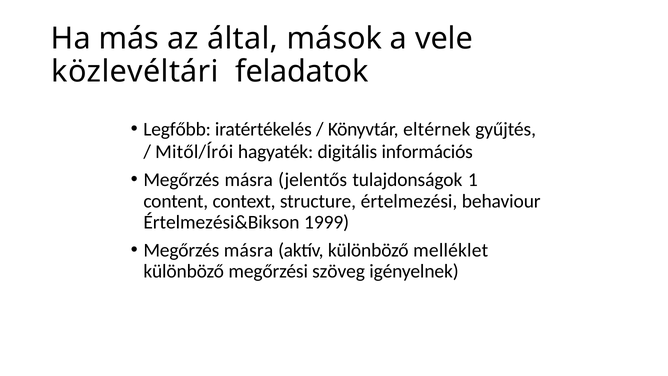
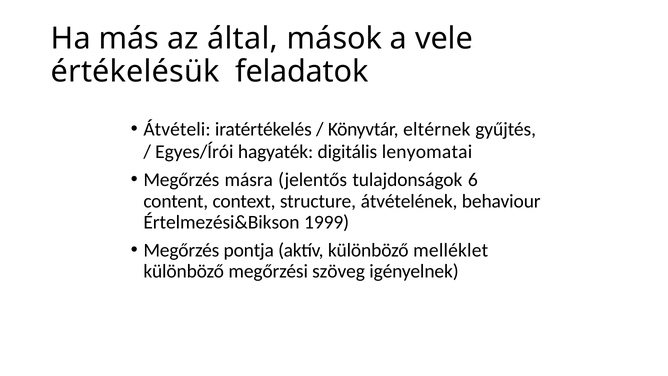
közlevéltári: közlevéltári -> értékelésük (135, 72)
Legfőbb: Legfőbb -> Átvételi (177, 129)
Mitől/Írói: Mitől/Írói -> Egyes/Írói (194, 152)
információs: információs -> lenyomatai (427, 152)
1: 1 -> 6 (473, 180)
értelmezési: értelmezési -> átvételének (409, 201)
másra: másra -> pontja (249, 250)
